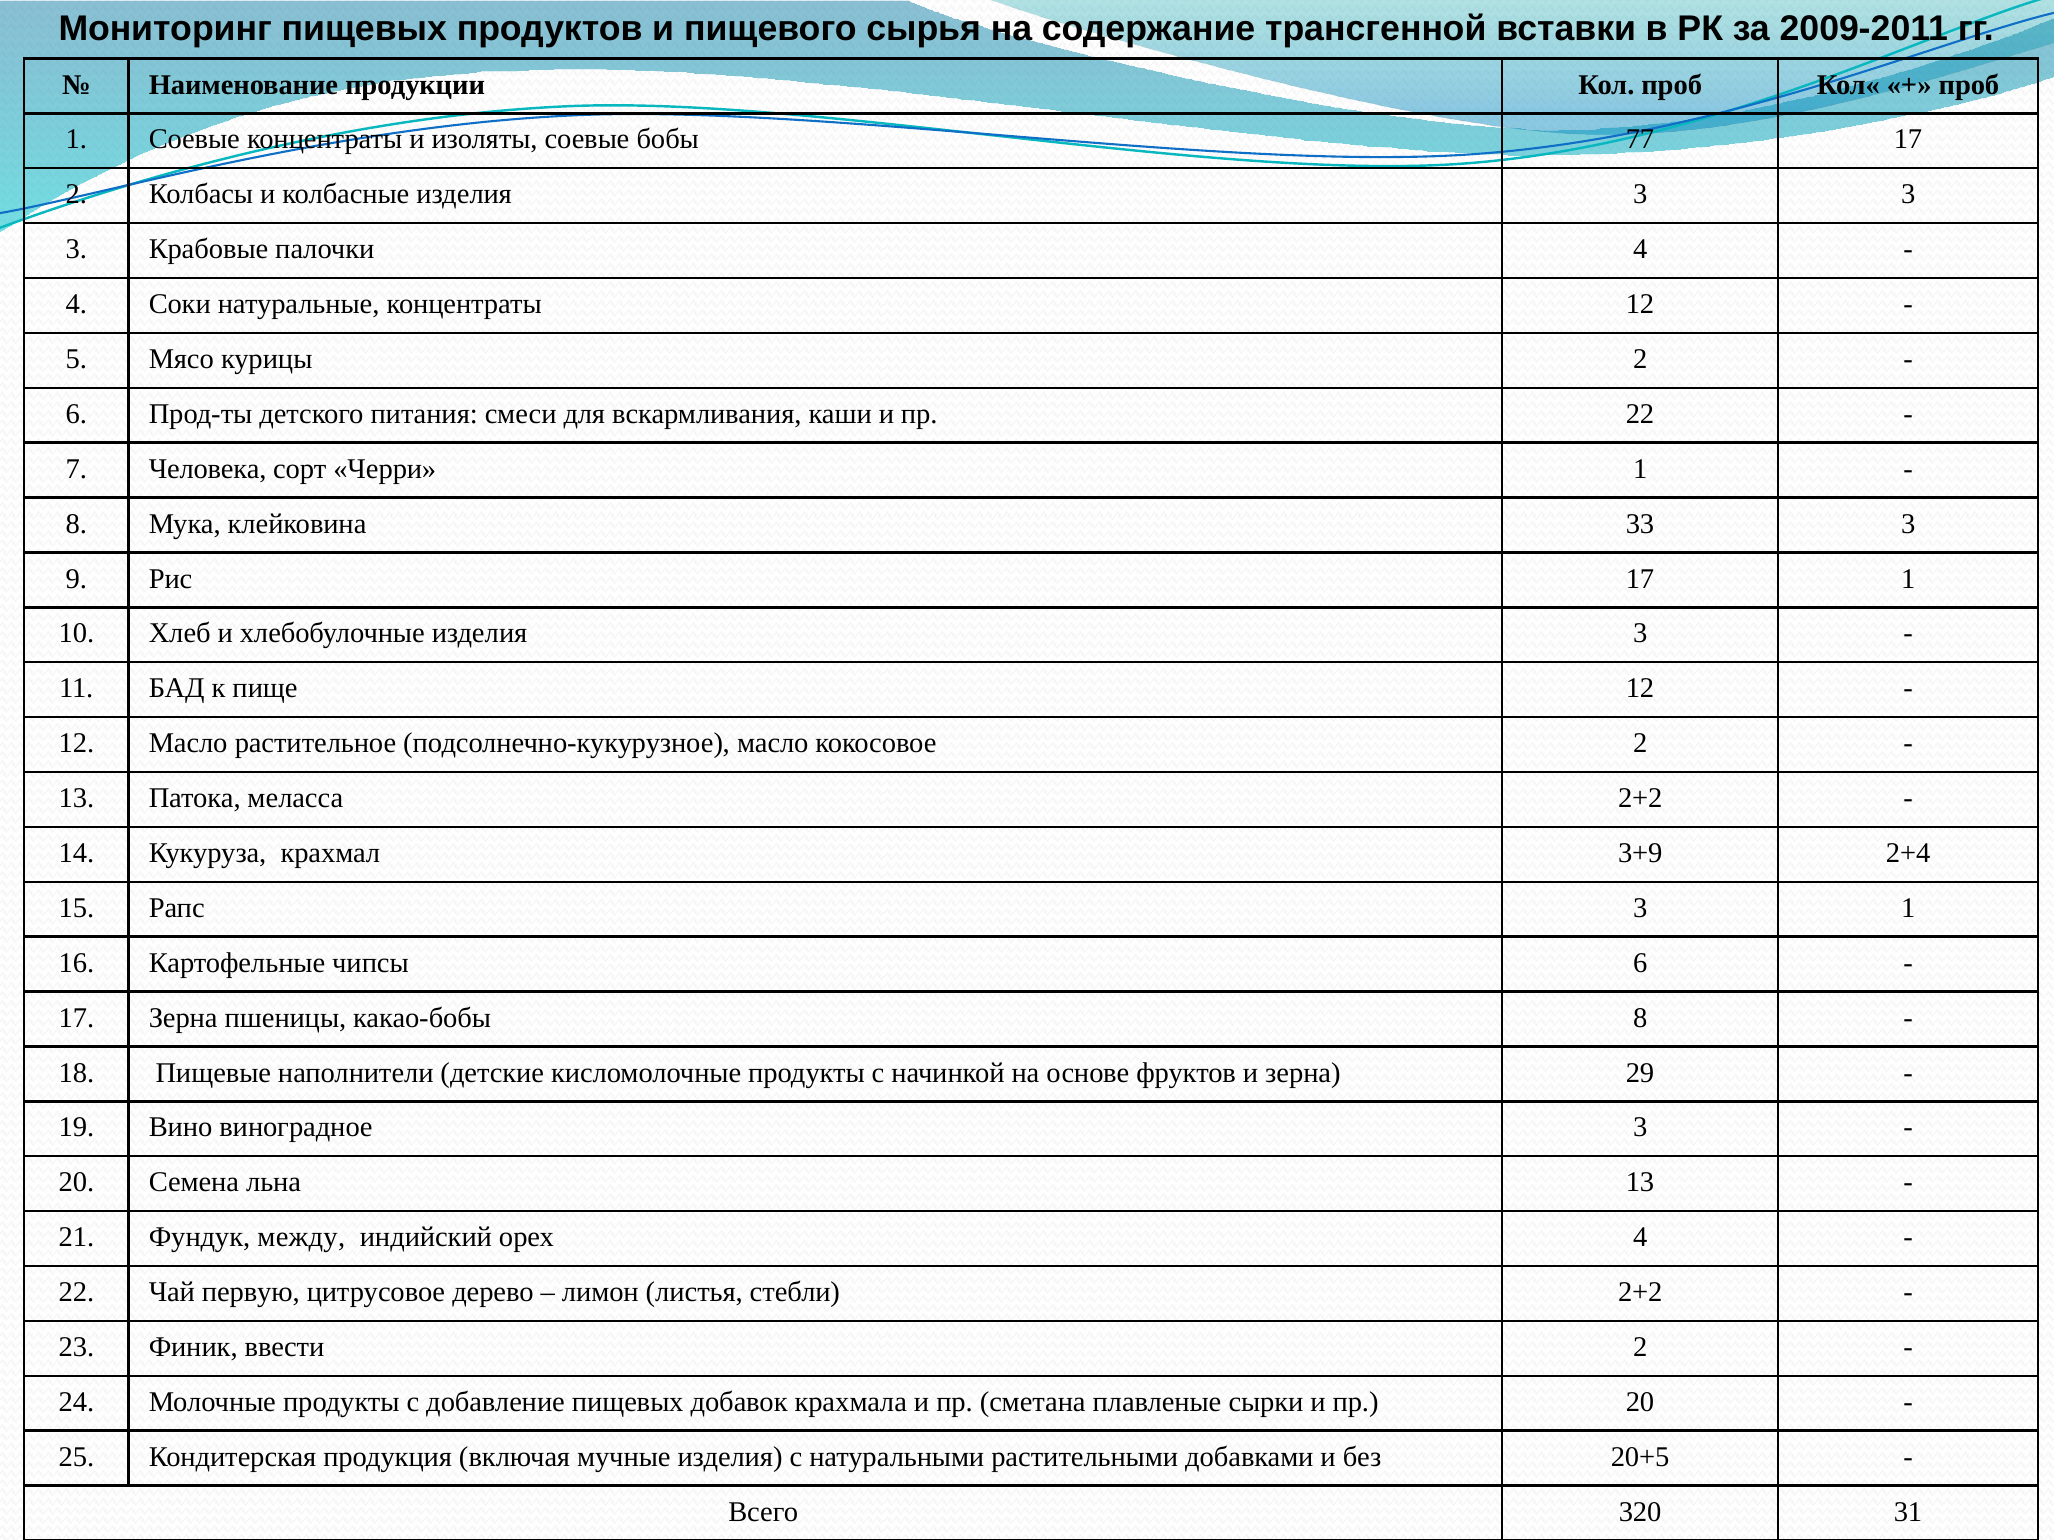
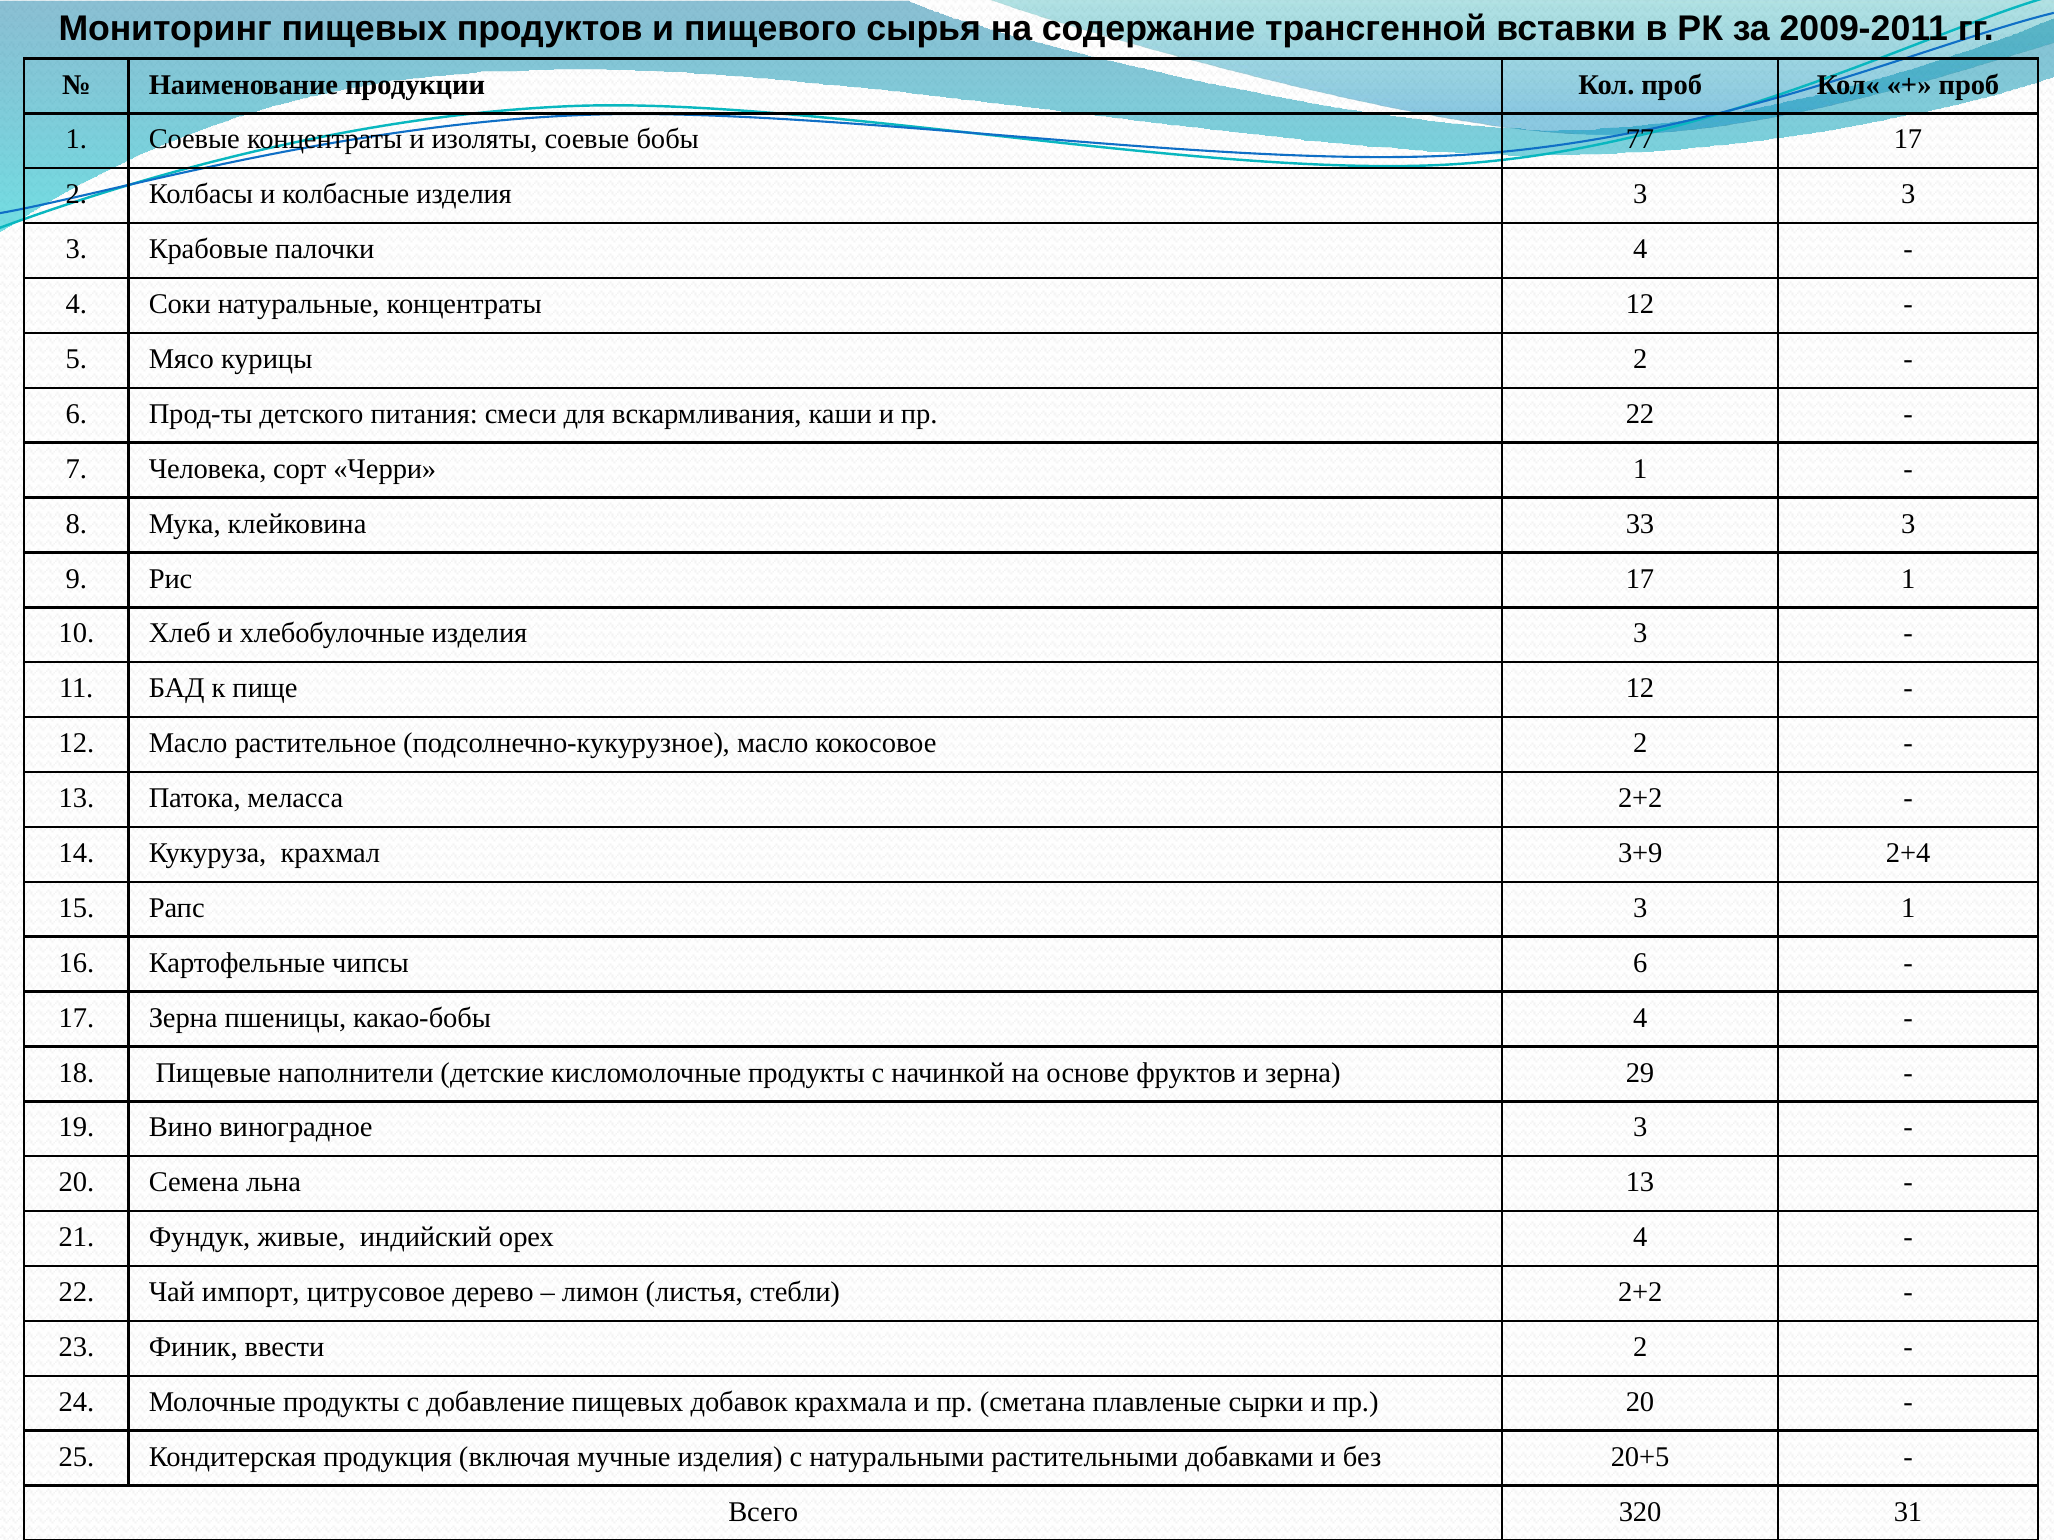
какао-бобы 8: 8 -> 4 (1640, 1018)
между: между -> живые (301, 1238)
первую: первую -> импорт (251, 1293)
